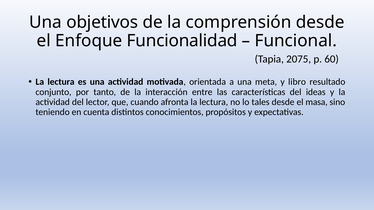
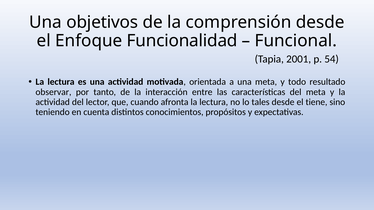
2075: 2075 -> 2001 (299, 59)
60: 60 -> 54 (332, 59)
libro: libro -> todo (297, 82)
conjunto: conjunto -> observar (53, 92)
del ideas: ideas -> meta (316, 92)
masa: masa -> tiene (316, 102)
